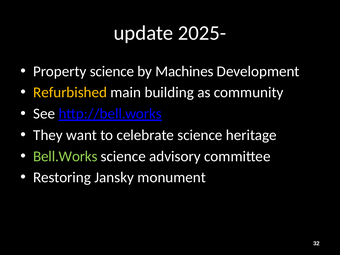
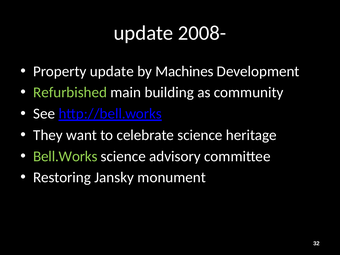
2025-: 2025- -> 2008- (202, 33)
Property science: science -> update (112, 71)
Refurbished colour: yellow -> light green (70, 92)
